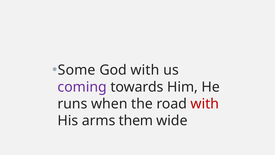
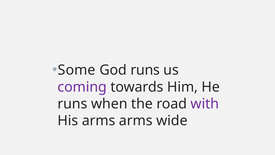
God with: with -> runs (145, 70)
with colour: red -> purple (205, 104)
arms them: them -> arms (136, 120)
